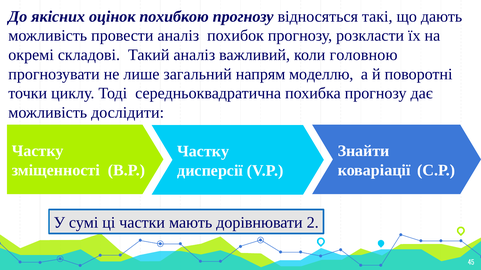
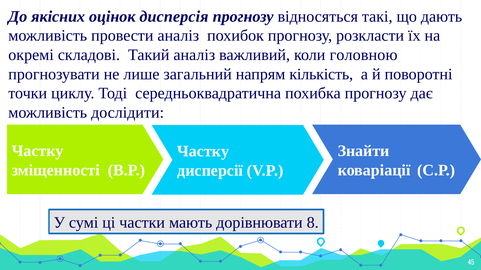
похибкою: похибкою -> дисперсія (174, 17)
моделлю: моделлю -> кількість (321, 74)
2: 2 -> 8 (313, 223)
